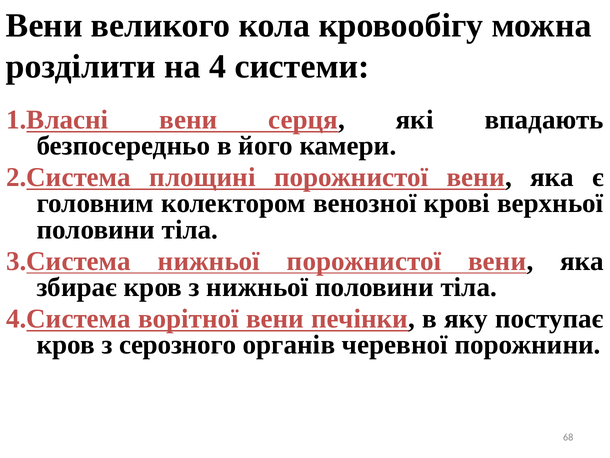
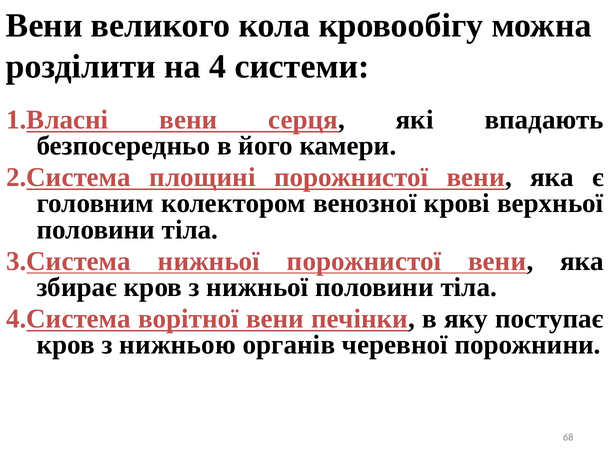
серозного: серозного -> нижньою (178, 344)
